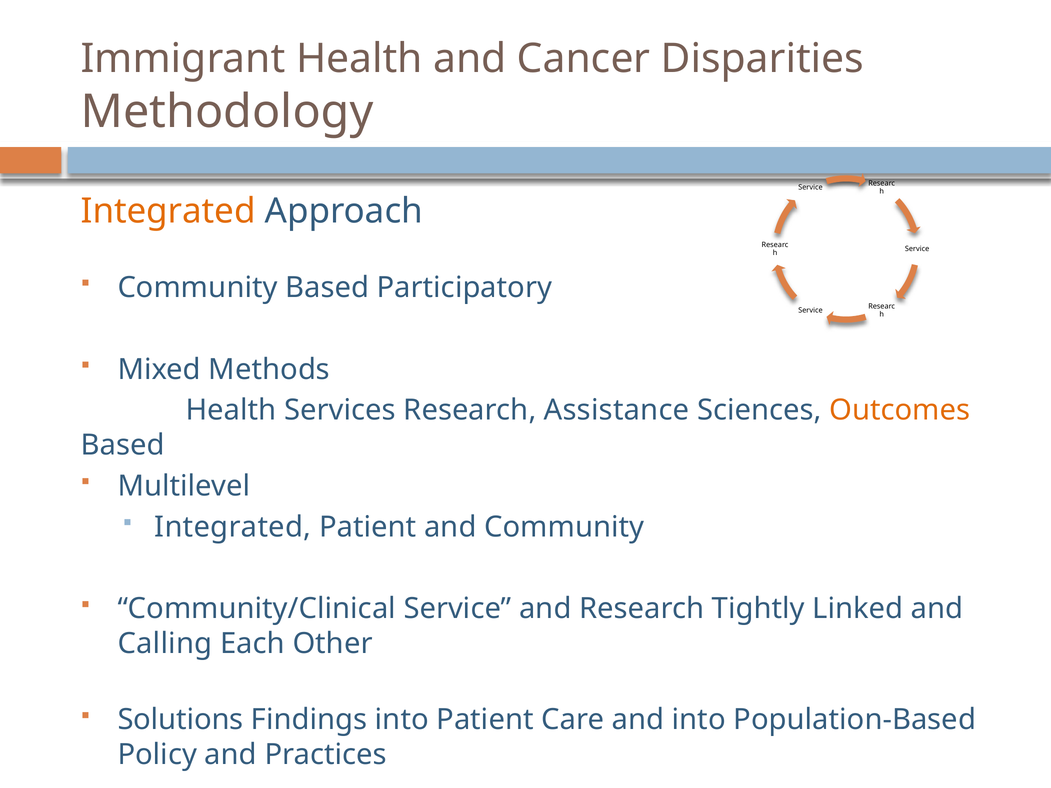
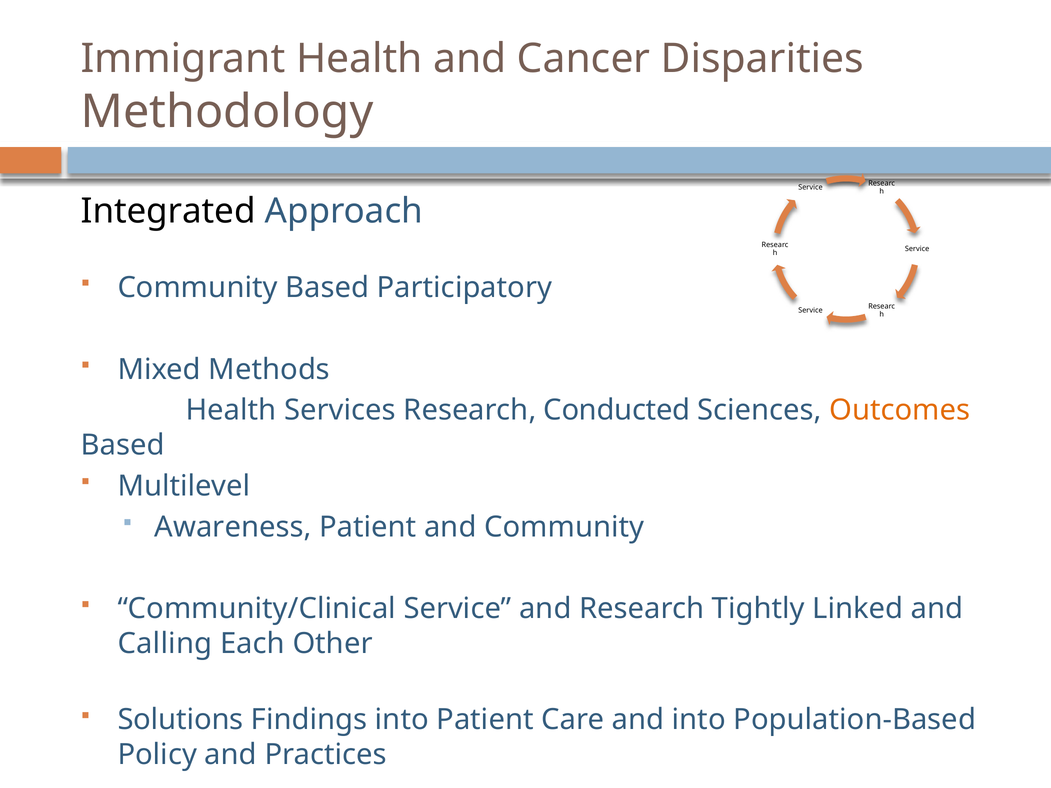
Integrated colour: orange -> black (168, 211)
Assistance: Assistance -> Conducted (617, 410)
Integrated: Integrated -> Awareness (233, 527)
